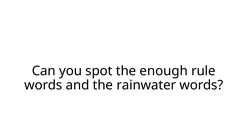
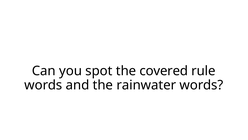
enough: enough -> covered (164, 71)
